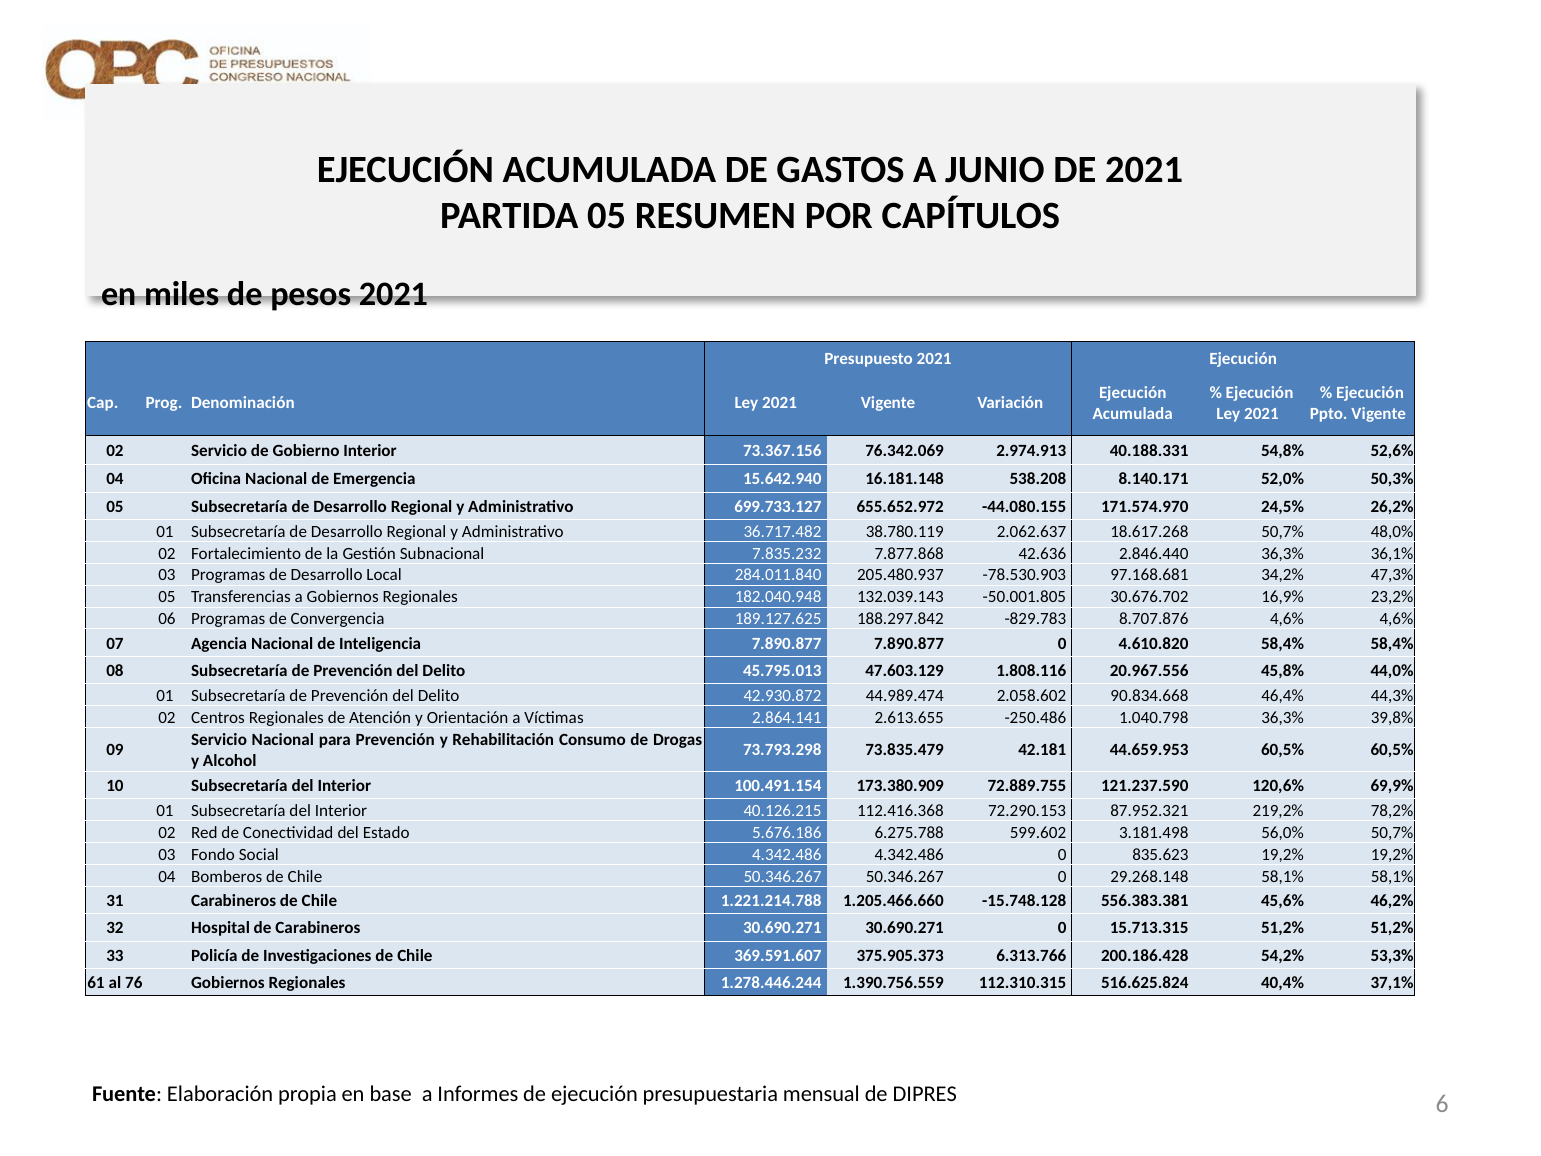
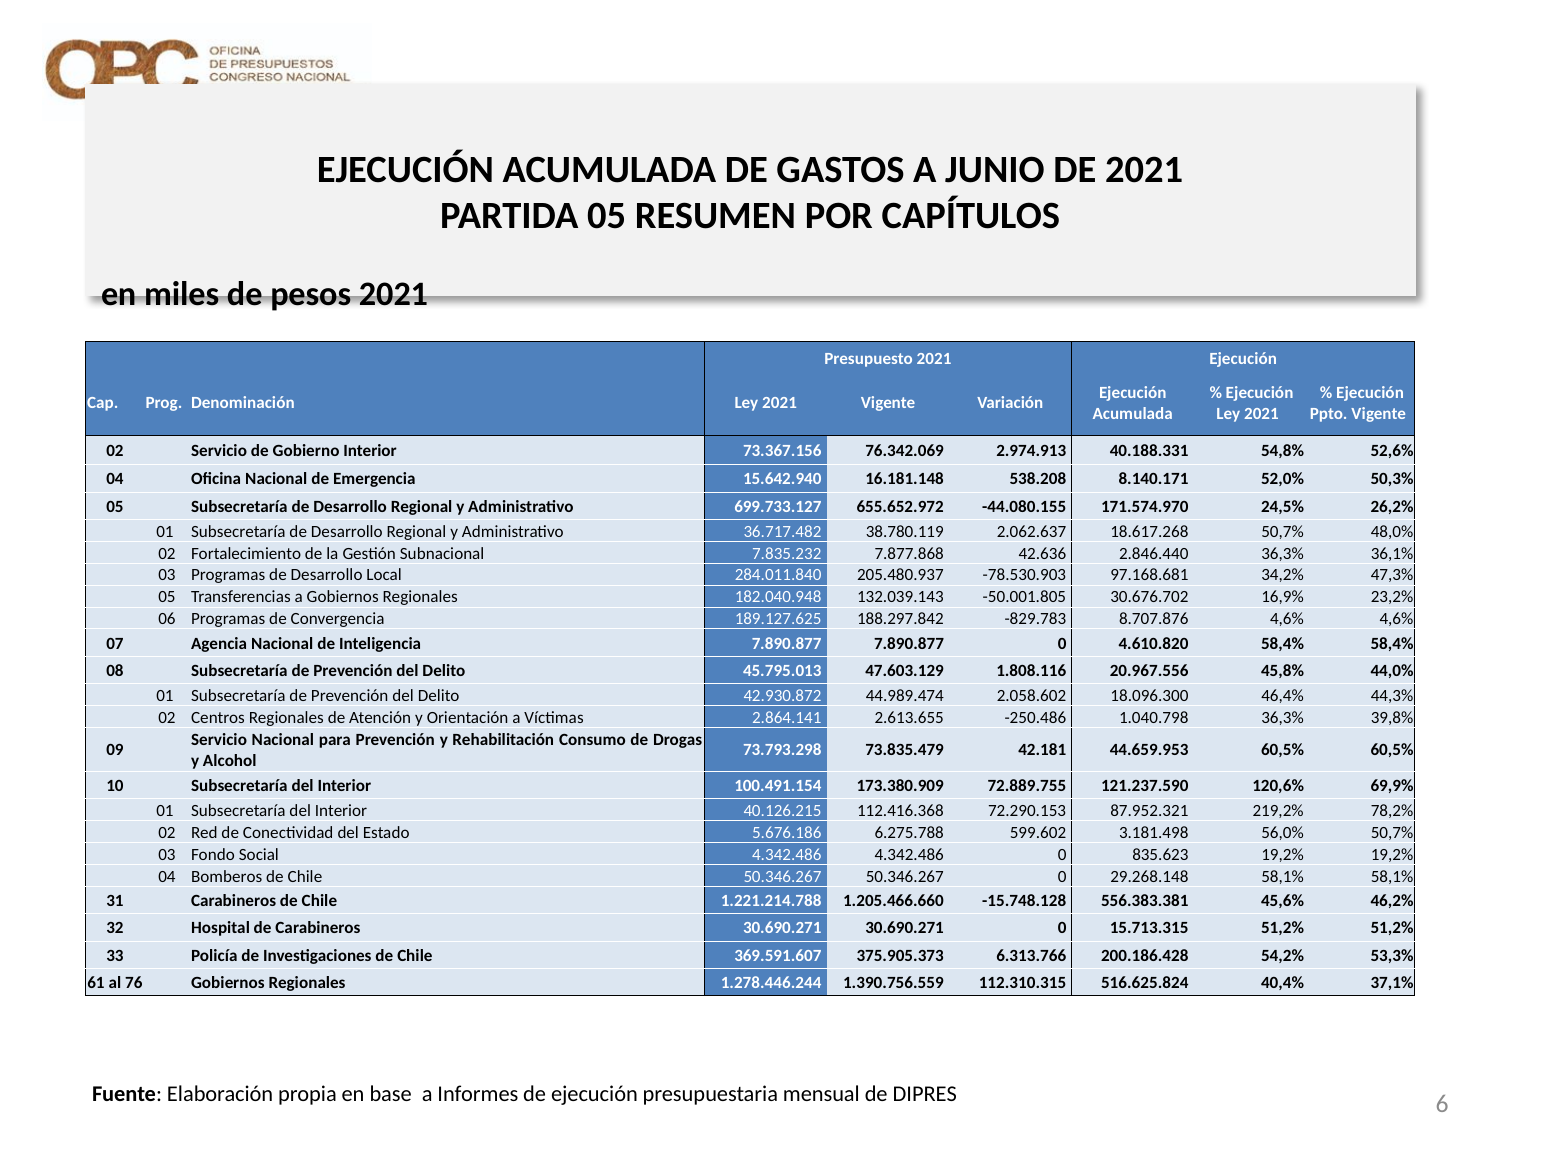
90.834.668: 90.834.668 -> 18.096.300 (1149, 696)
